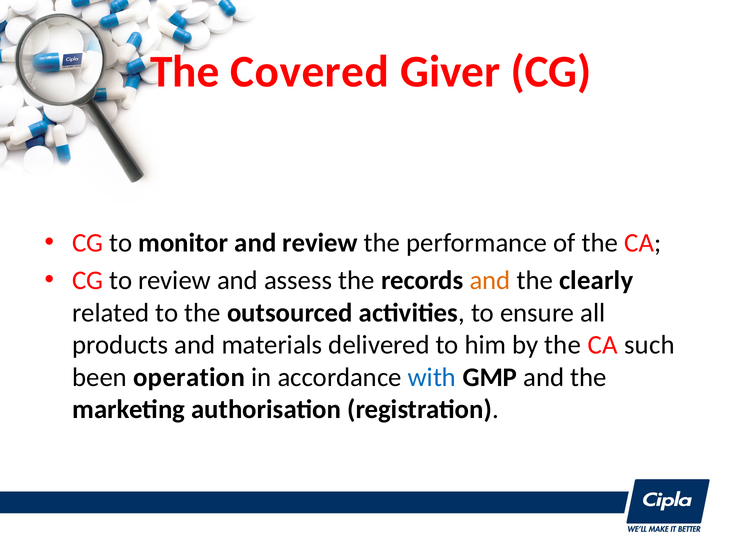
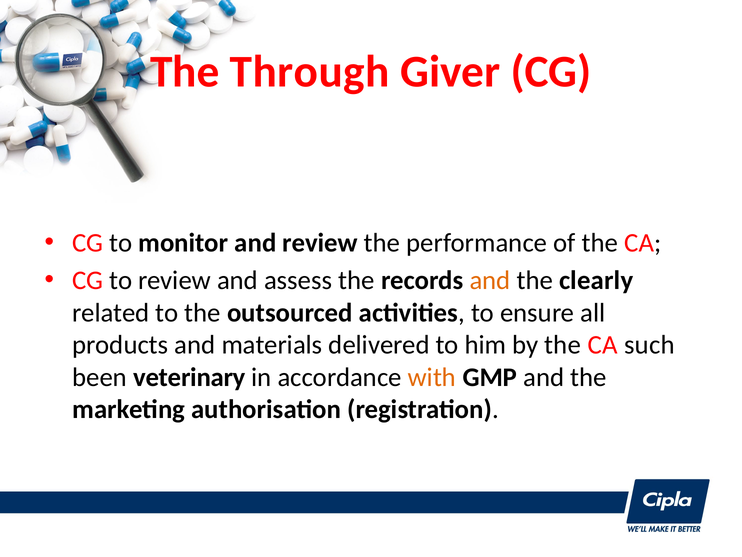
Covered: Covered -> Through (310, 72)
operation: operation -> veterinary (189, 377)
with colour: blue -> orange (432, 377)
